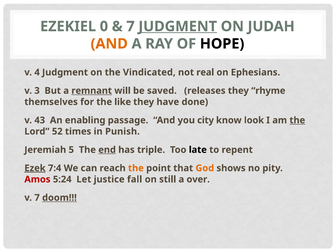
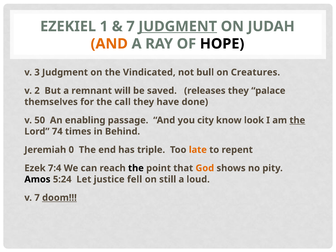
0: 0 -> 1 (104, 26)
4: 4 -> 3 (37, 72)
real: real -> bull (205, 72)
Ephesians: Ephesians -> Creatures (255, 72)
3: 3 -> 2 (37, 91)
remnant underline: present -> none (92, 91)
rhyme: rhyme -> palace (268, 91)
like: like -> call (123, 102)
43: 43 -> 50 (40, 120)
52: 52 -> 74 (57, 131)
Punish: Punish -> Behind (123, 131)
5: 5 -> 0 (71, 150)
end underline: present -> none (107, 150)
late colour: black -> orange (198, 150)
Ezek underline: present -> none (35, 168)
the colour: orange -> black (136, 168)
Amos colour: red -> black (37, 179)
fall: fall -> fell (135, 179)
over: over -> loud (198, 179)
